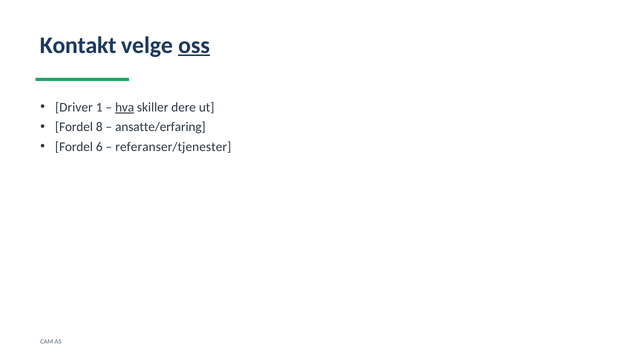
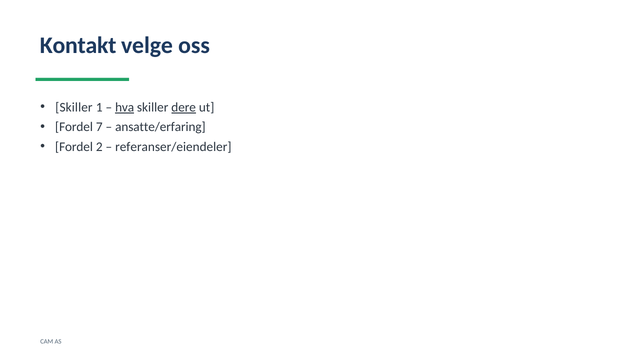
oss underline: present -> none (194, 45)
Driver: Driver -> Skiller (74, 107)
dere underline: none -> present (184, 107)
8: 8 -> 7 (99, 127)
6: 6 -> 2 (99, 147)
referanser/tjenester: referanser/tjenester -> referanser/eiendeler (173, 147)
